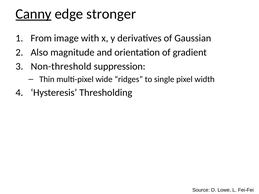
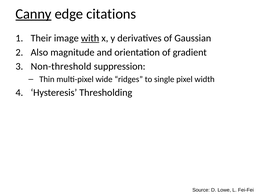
stronger: stronger -> citations (111, 14)
From: From -> Their (41, 38)
with underline: none -> present (90, 38)
